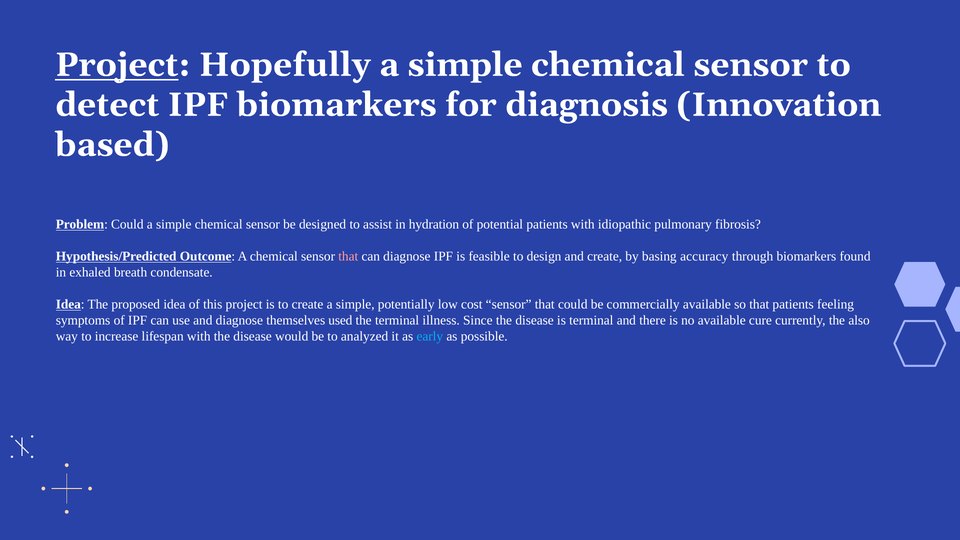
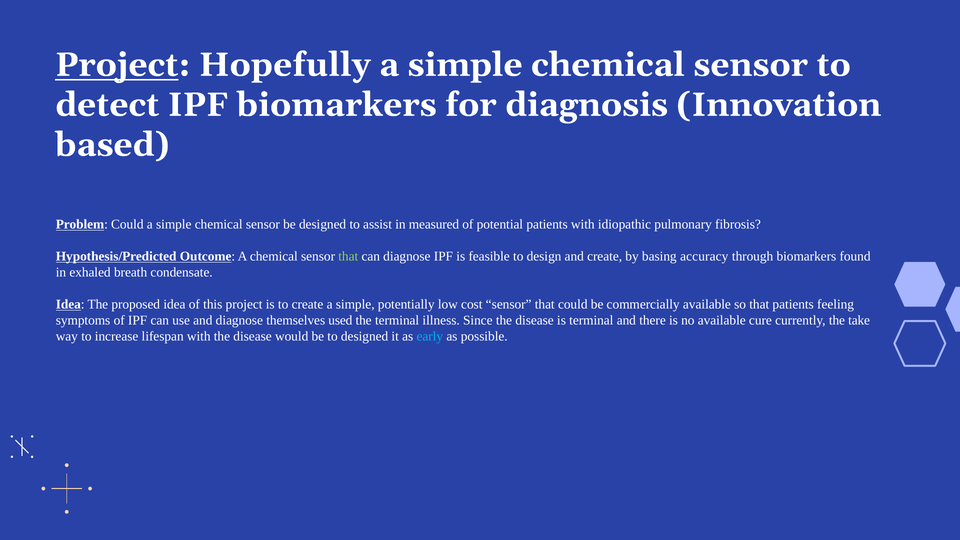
hydration: hydration -> measured (434, 224)
that colour: pink -> light green (348, 256)
also: also -> take (859, 320)
to analyzed: analyzed -> designed (365, 336)
